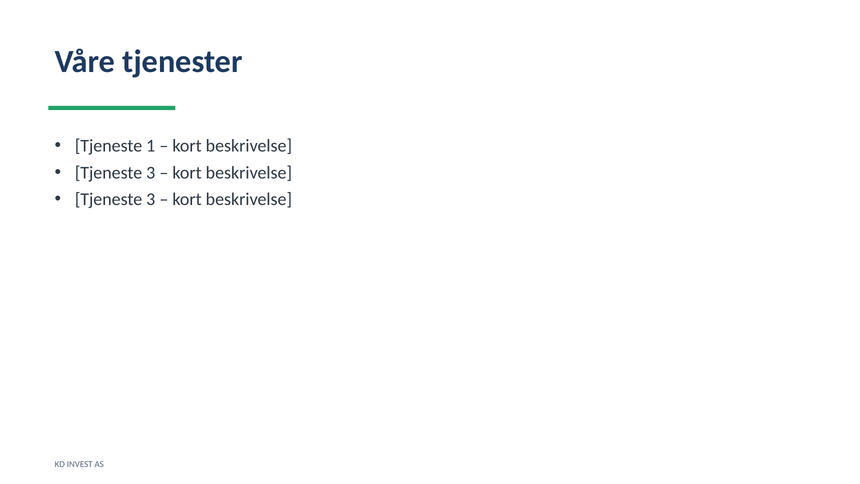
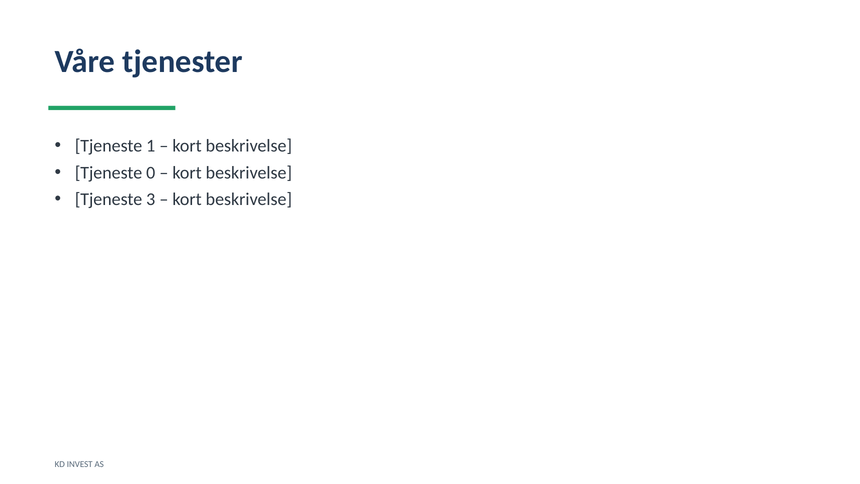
3: 3 -> 0 (151, 173)
